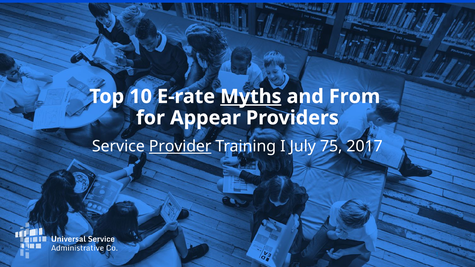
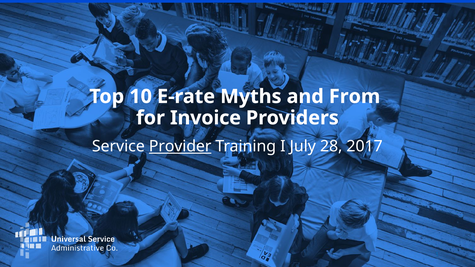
Myths underline: present -> none (251, 97)
Appear: Appear -> Invoice (206, 118)
75: 75 -> 28 (331, 147)
